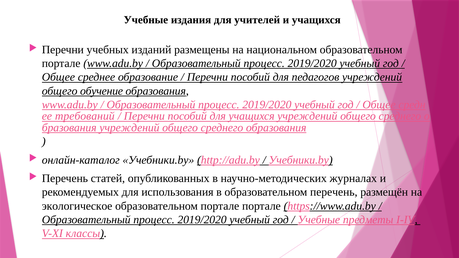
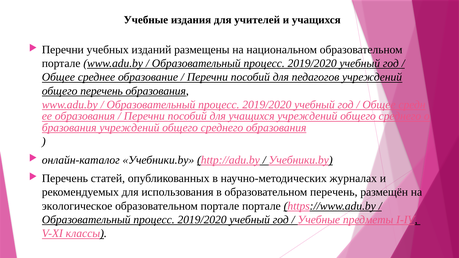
общего обучение: обучение -> перечень (102, 91)
требований: требований -> образования (85, 116)
